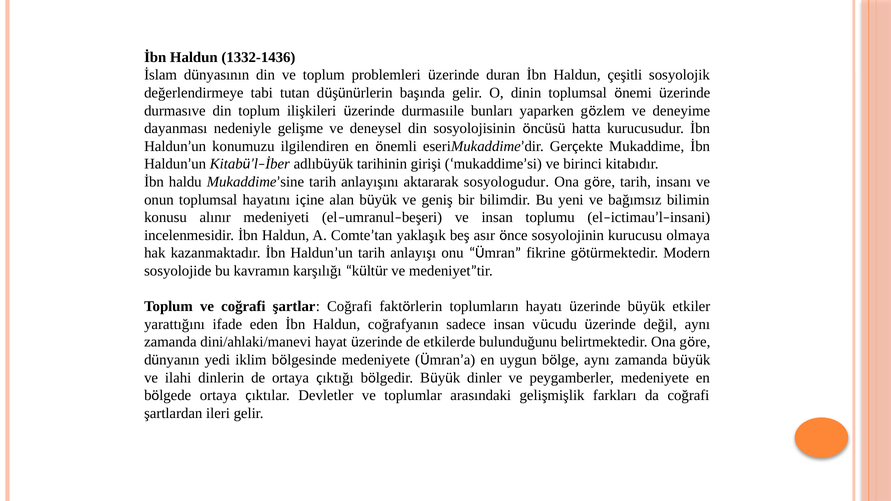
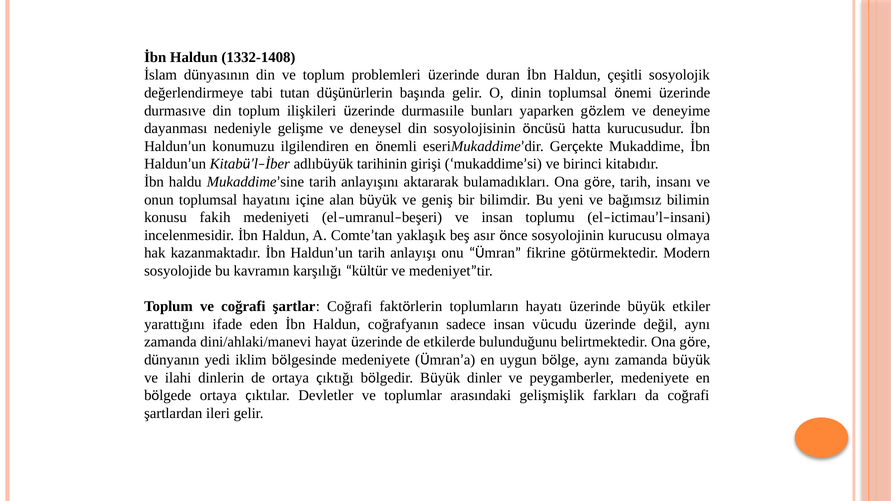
1332-1436: 1332-1436 -> 1332-1408 (258, 57)
sosyologudur: sosyologudur -> bulamadıkları (506, 182)
alınır: alınır -> fakih (215, 218)
